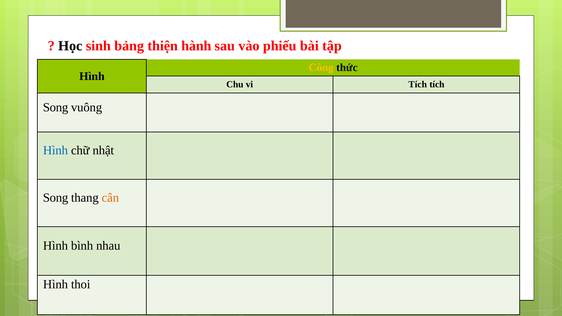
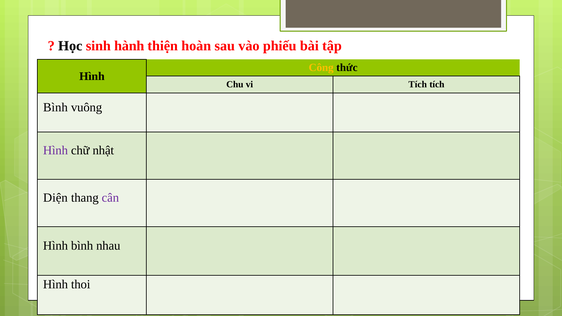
bảng: bảng -> hành (129, 46)
hành: hành -> hoàn (196, 46)
Song: Song -> Bình (55, 107)
Hình colour: blue -> purple (56, 150)
Song: Song -> Diện (55, 198)
cân colour: orange -> purple (110, 198)
